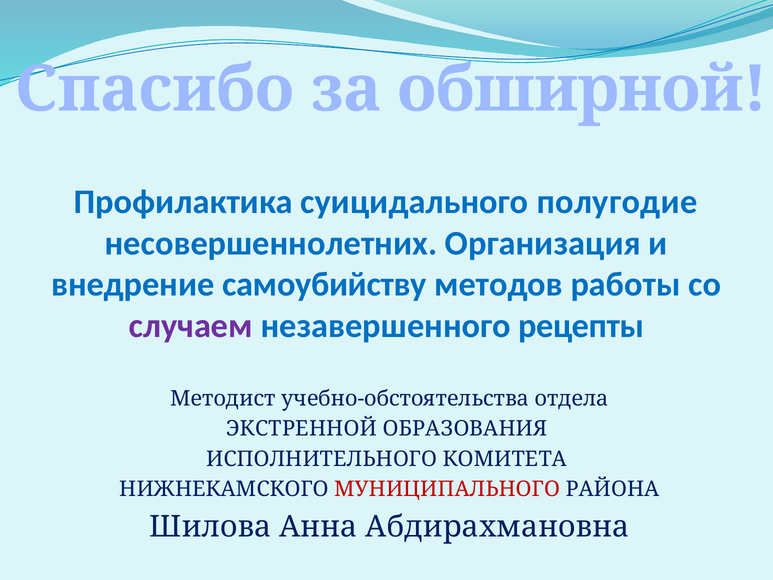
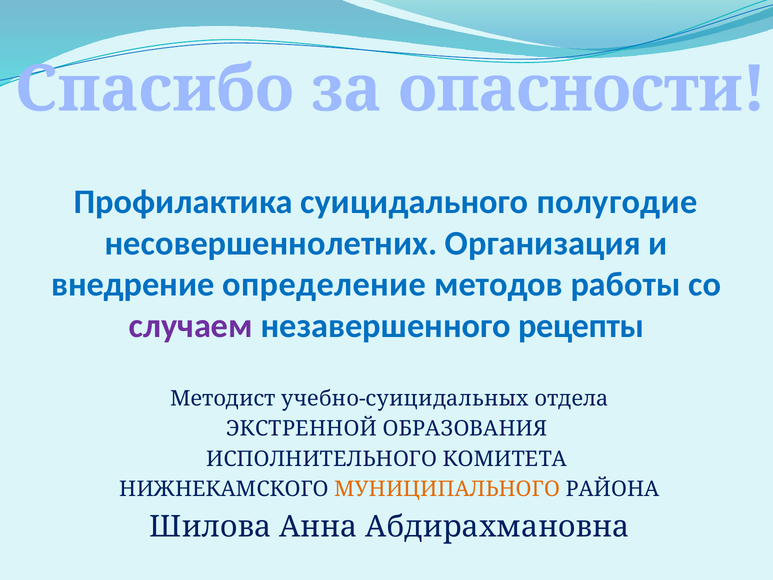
обширной: обширной -> опасности (582, 89)
самоубийству: самоубийству -> определение (324, 284)
учебно-обстоятельства: учебно-обстоятельства -> учебно-суицидальных (405, 399)
МУНИЦИПАЛЬНОГО colour: red -> orange (447, 489)
